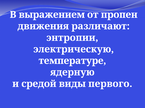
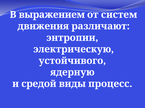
пропен: пропен -> систем (119, 15)
температуре: температуре -> устойчивого (72, 61)
первого: первого -> процесс (110, 84)
